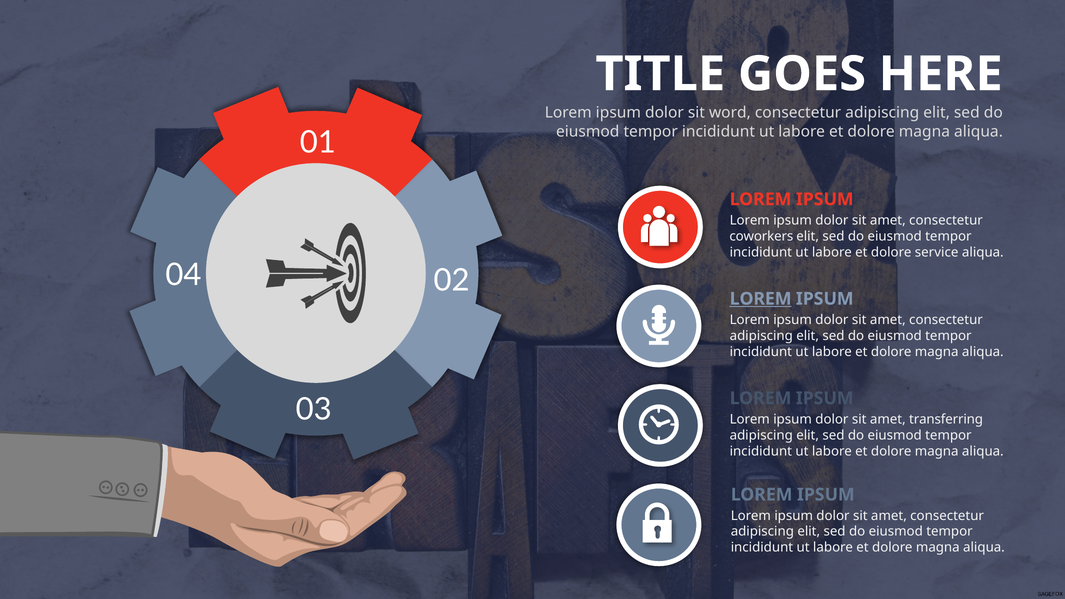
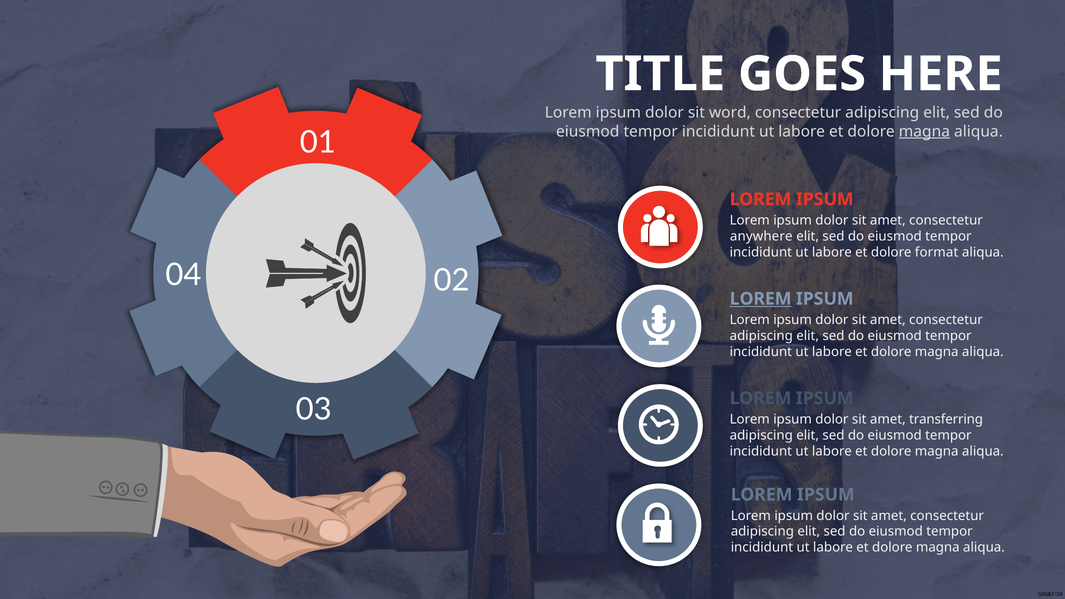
magna underline: none -> present (924, 131)
coworkers: coworkers -> anywhere (761, 236)
service: service -> format (937, 252)
